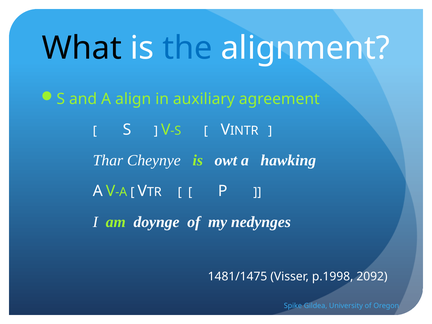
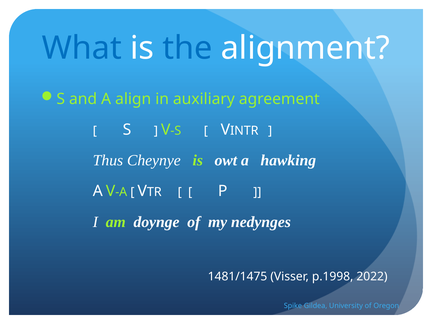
What colour: black -> blue (82, 48)
Thar: Thar -> Thus (108, 160)
2092: 2092 -> 2022 (372, 277)
